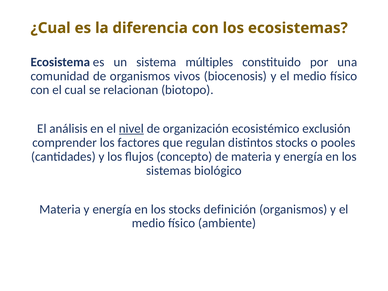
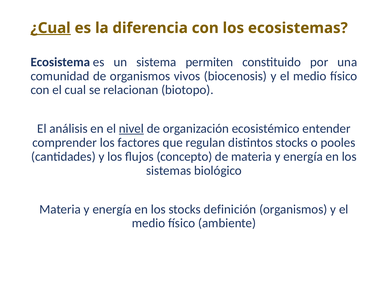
¿Cual underline: none -> present (51, 28)
múltiples: múltiples -> permiten (209, 62)
exclusión: exclusión -> entender (327, 129)
